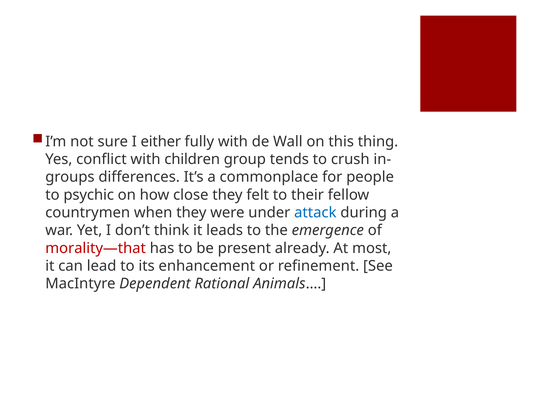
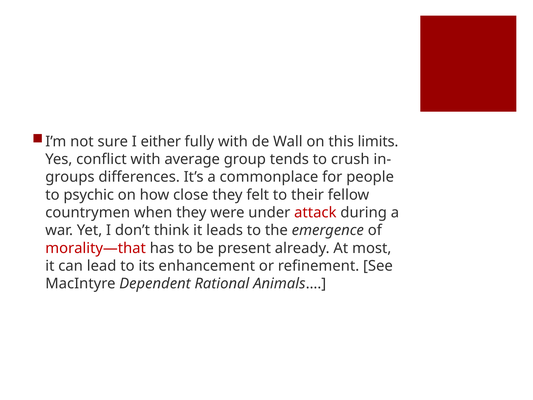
thing: thing -> limits (378, 141)
children: children -> average (192, 159)
attack colour: blue -> red (315, 212)
